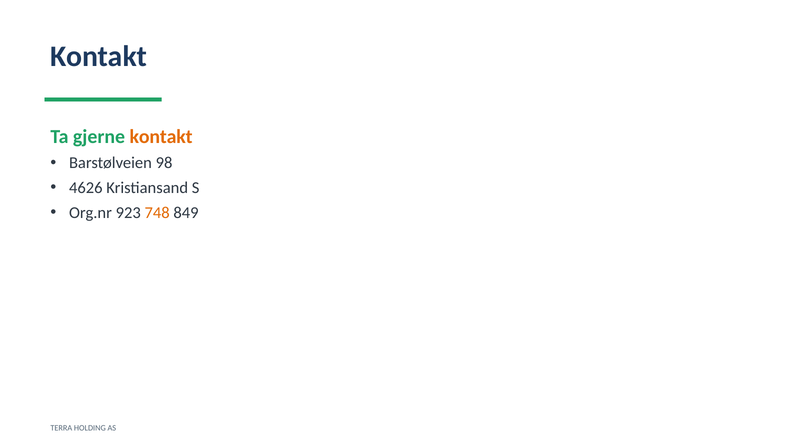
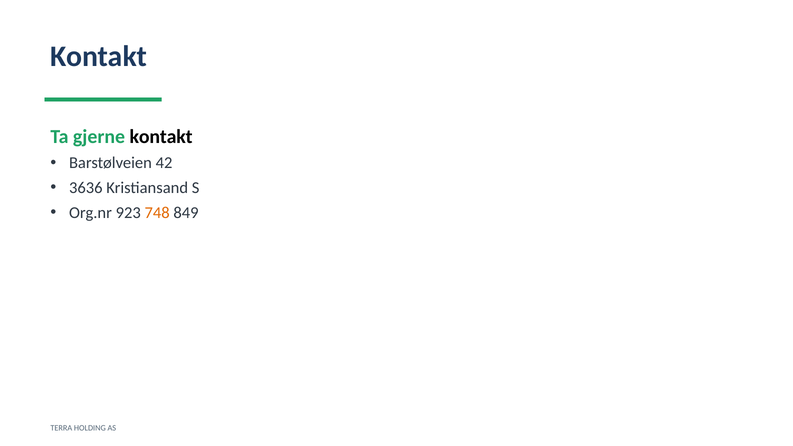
kontakt colour: orange -> black (161, 137)
98: 98 -> 42 (164, 163)
4626: 4626 -> 3636 (86, 188)
